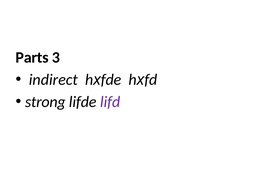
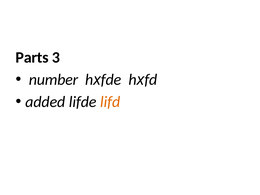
indirect: indirect -> number (53, 80)
strong: strong -> added (45, 102)
lifd colour: purple -> orange (110, 102)
